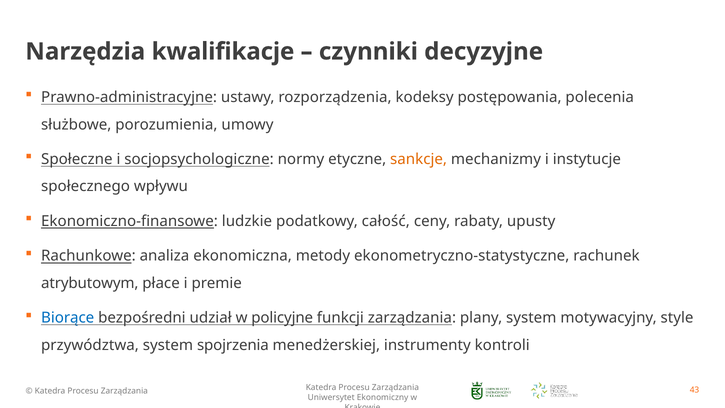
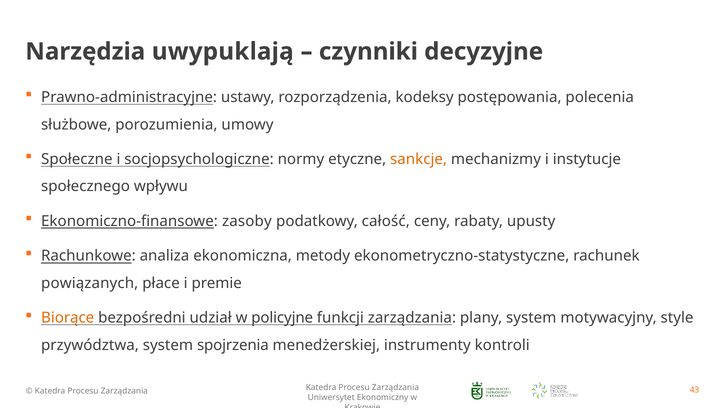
kwalifikacje: kwalifikacje -> uwypuklają (223, 52)
ludzkie: ludzkie -> zasoby (247, 221)
atrybutowym: atrybutowym -> powiązanych (90, 283)
Biorące colour: blue -> orange (68, 318)
